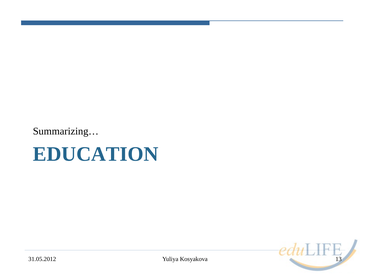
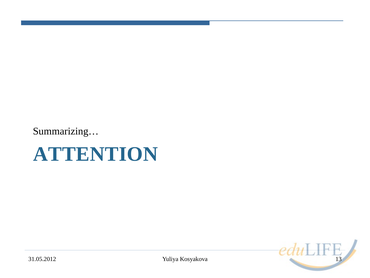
EDUCATION: EDUCATION -> ATTENTION (96, 154)
